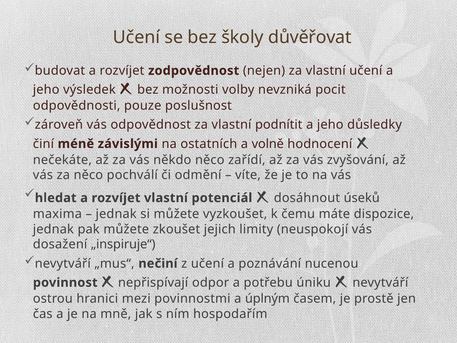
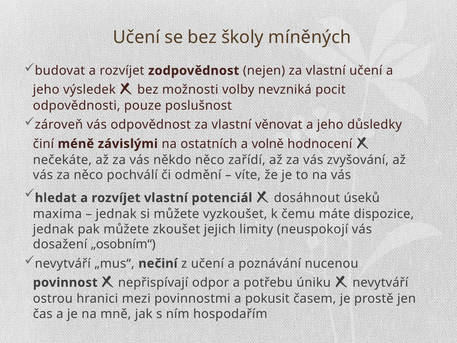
důvěřovat: důvěřovat -> míněných (310, 37)
podnítit: podnítit -> věnovat (279, 125)
„inspiruje“: „inspiruje“ -> „osobním“ (123, 244)
úplným: úplným -> pokusit (267, 298)
